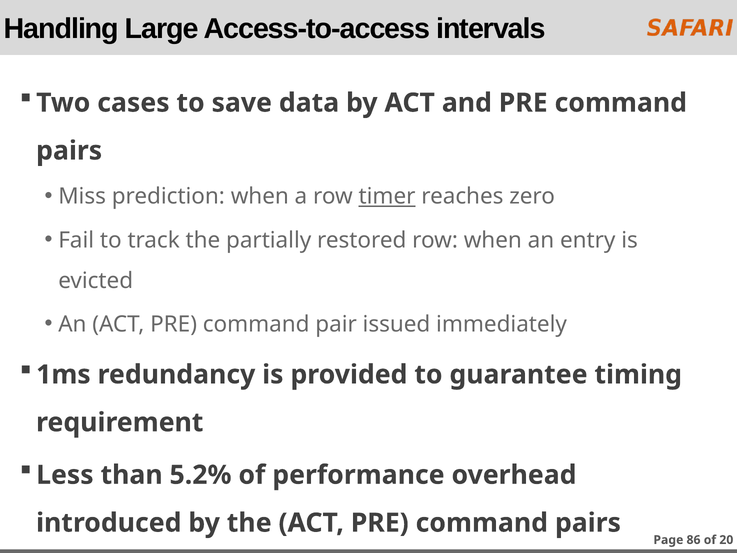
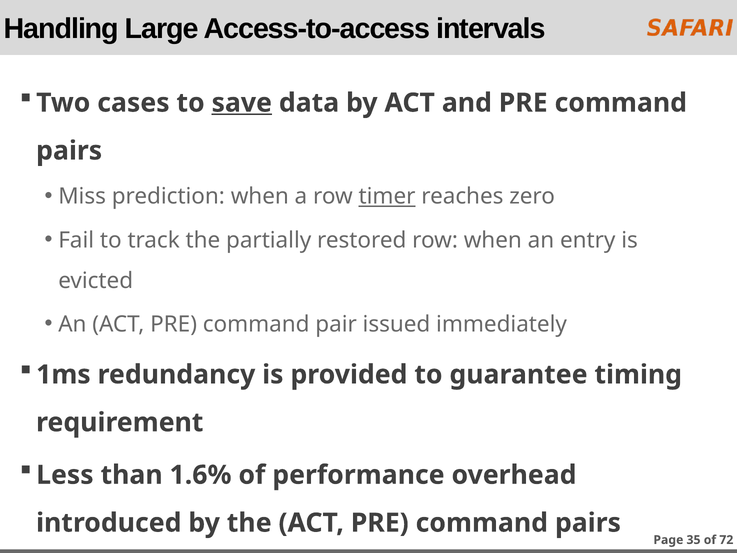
save underline: none -> present (242, 103)
5.2%: 5.2% -> 1.6% (201, 475)
86: 86 -> 35 (694, 540)
20: 20 -> 72 (726, 540)
